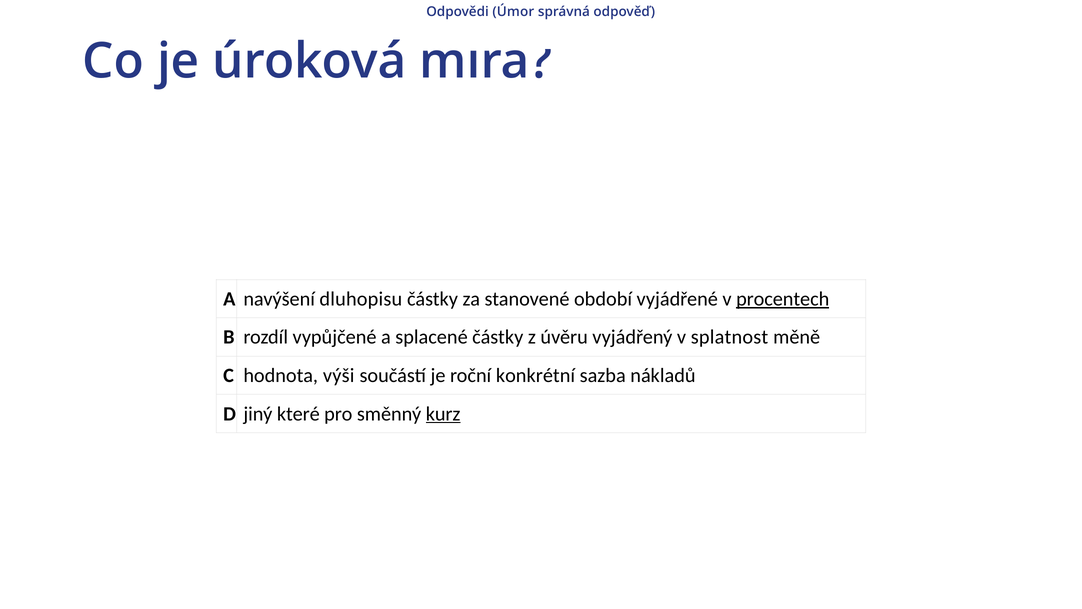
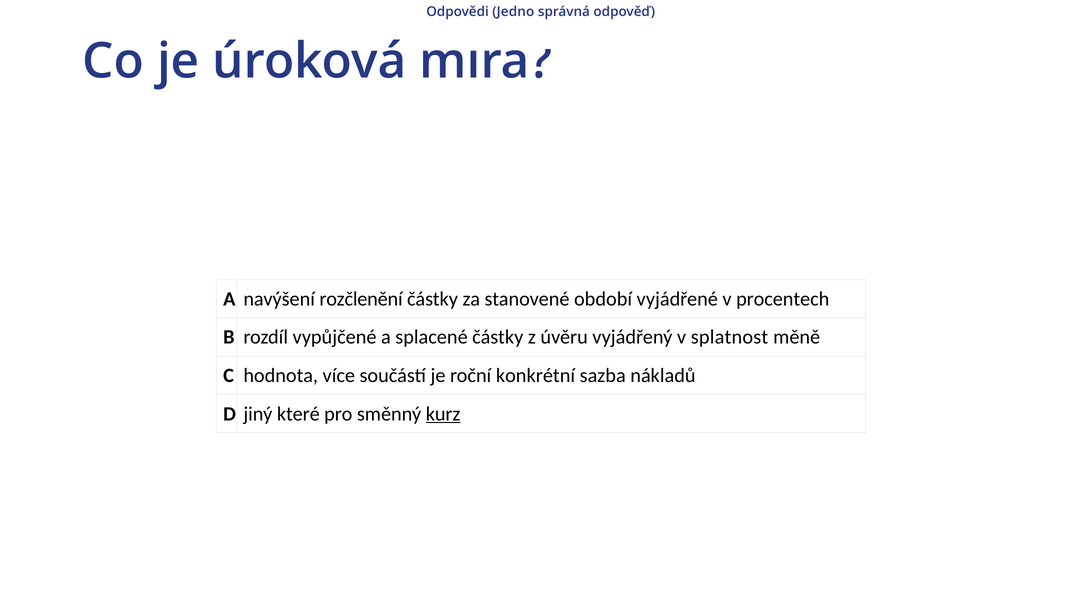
Úmor: Úmor -> Jedno (513, 12)
dluhopisu: dluhopisu -> rozčlenění (361, 299)
procentech underline: present -> none (783, 299)
výši: výši -> více (339, 375)
